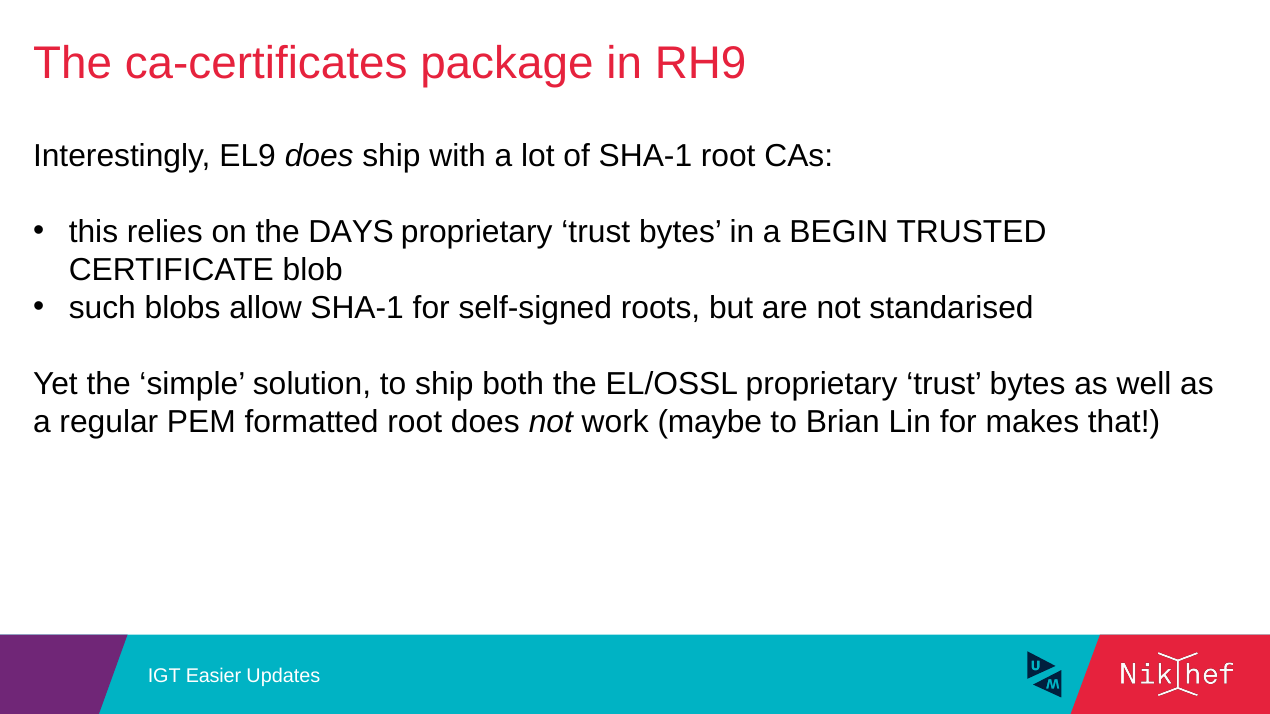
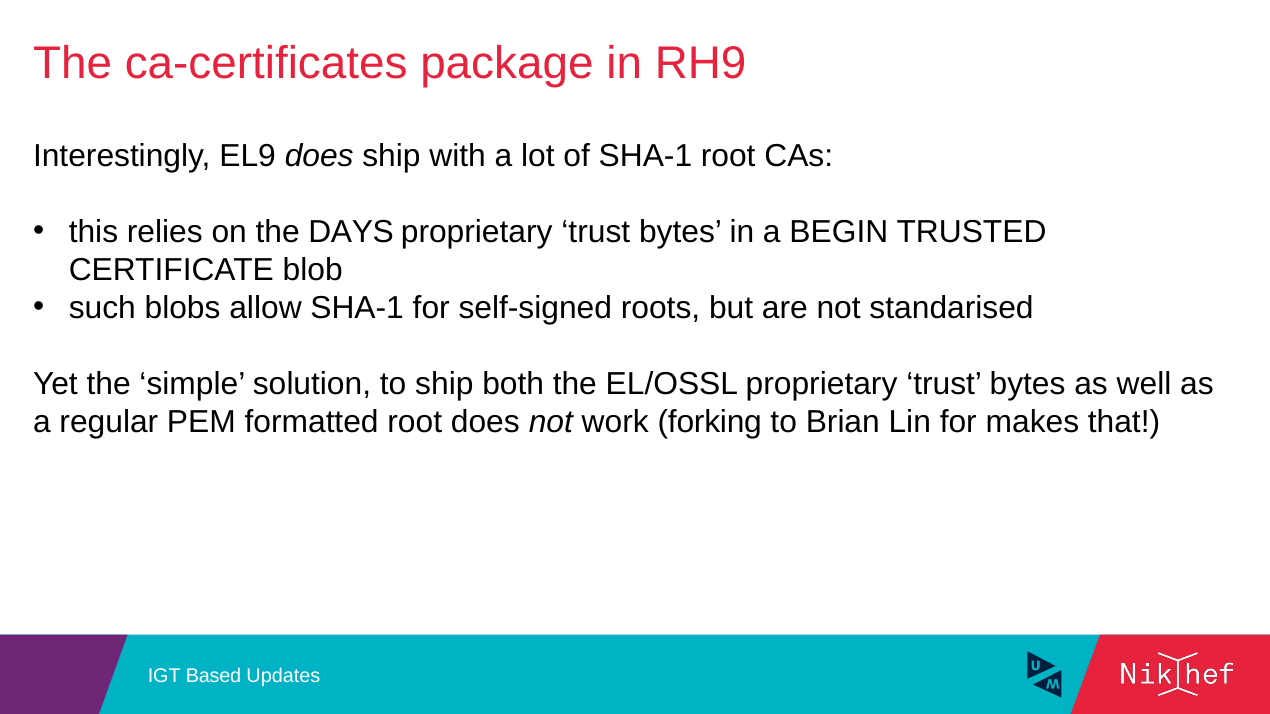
maybe: maybe -> forking (710, 422)
Easier: Easier -> Based (214, 676)
